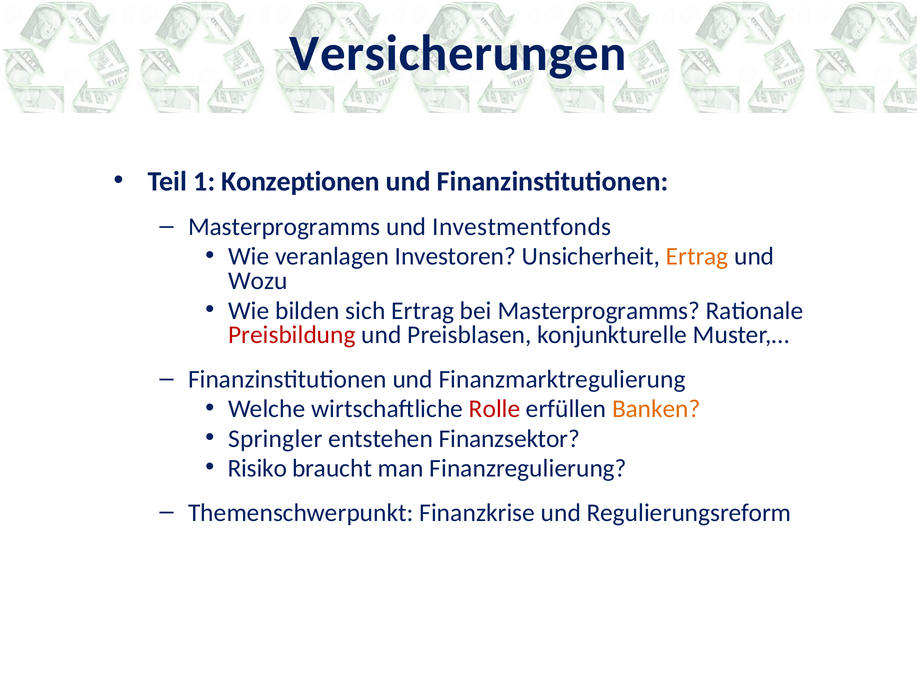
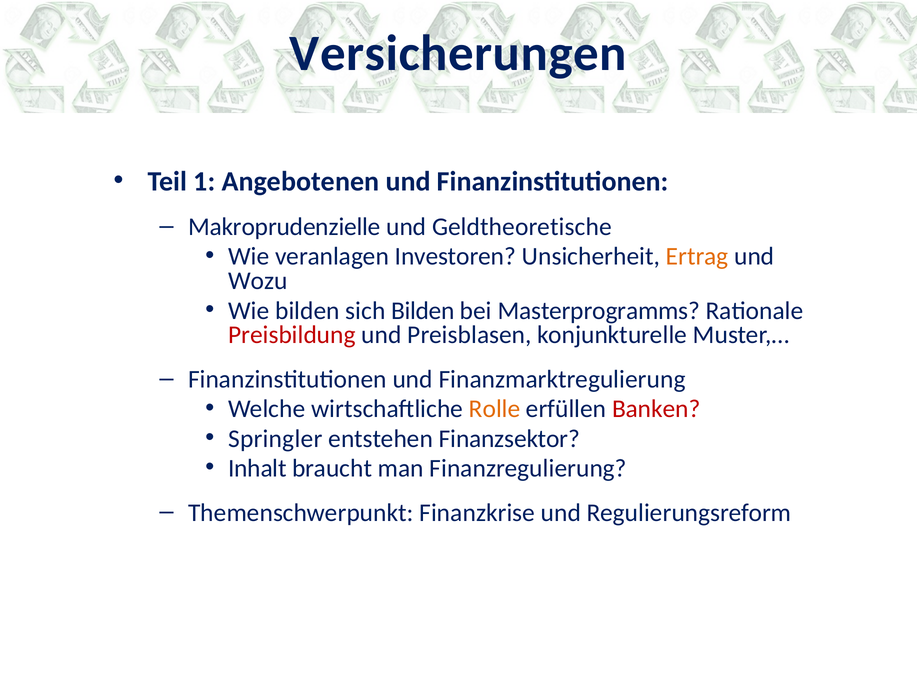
Konzeptionen: Konzeptionen -> Angebotenen (300, 181)
Masterprogramms: Masterprogramms -> Makroprudenzielle (284, 227)
Investmentfonds: Investmentfonds -> Geldtheoretische (522, 227)
sich Ertrag: Ertrag -> Bilden (423, 310)
Rolle colour: red -> orange (495, 409)
Banken colour: orange -> red (656, 409)
Risiko: Risiko -> Inhalt (257, 468)
